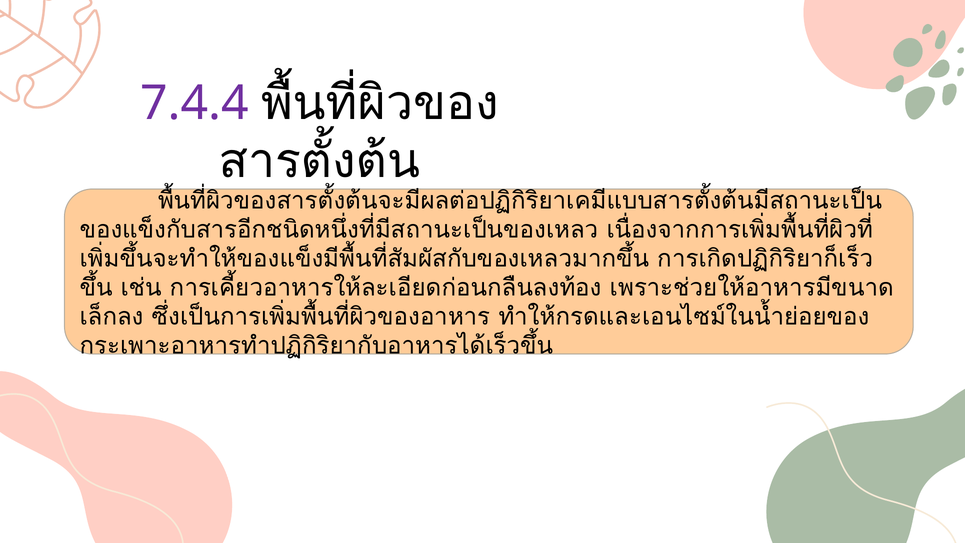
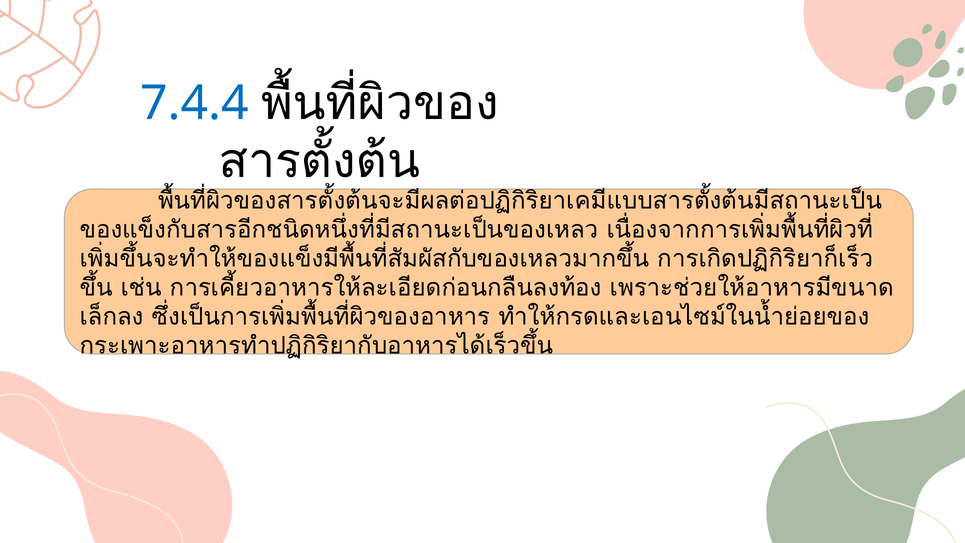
7.4.4 colour: purple -> blue (194, 103)
